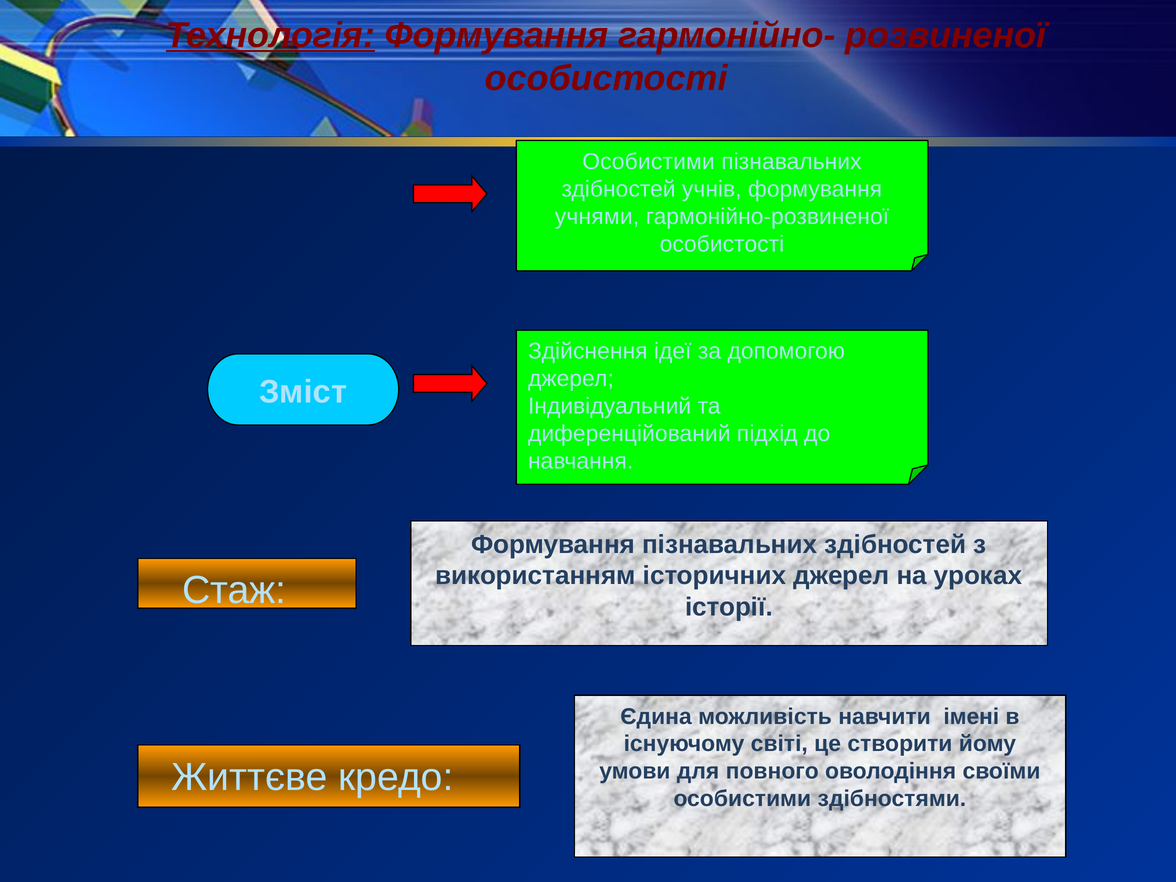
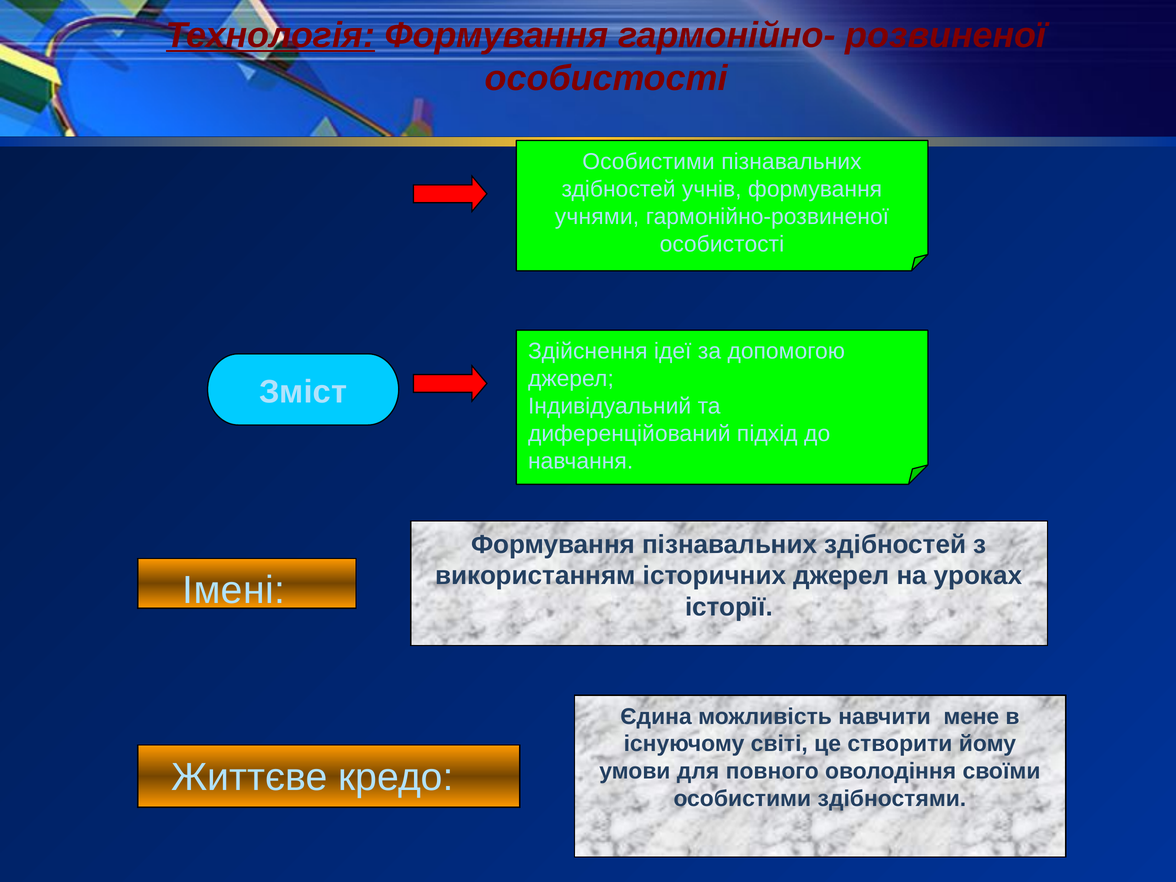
Стаж: Стаж -> Імені (234, 591)
імені: імені -> мене (971, 716)
